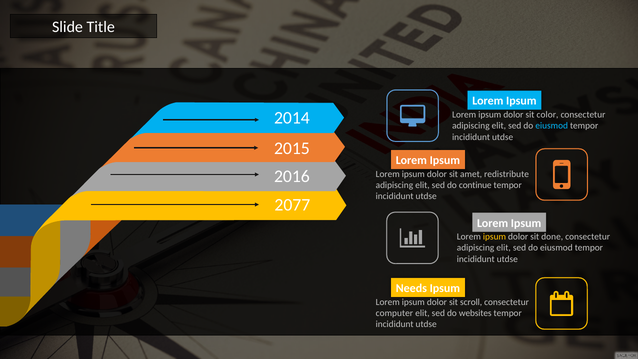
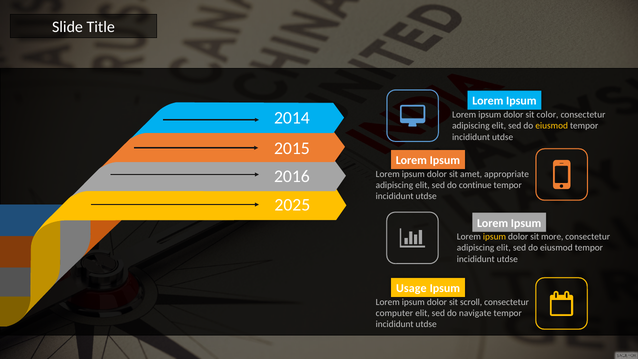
eiusmod colour: light blue -> yellow (552, 126)
redistribute: redistribute -> appropriate (507, 174)
2077: 2077 -> 2025 (292, 205)
done: done -> more (552, 237)
Needs: Needs -> Usage (411, 288)
websites: websites -> navigate (475, 313)
